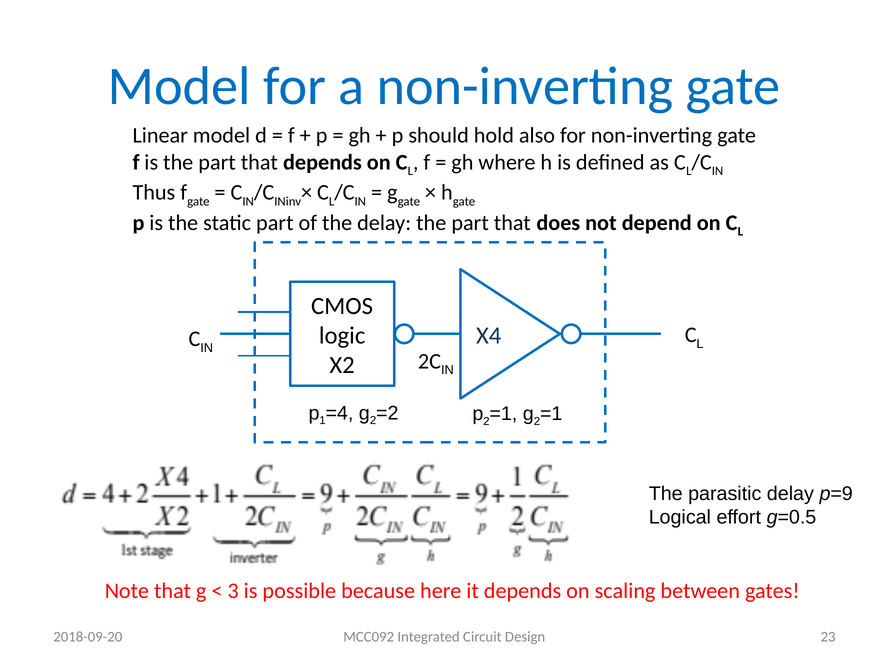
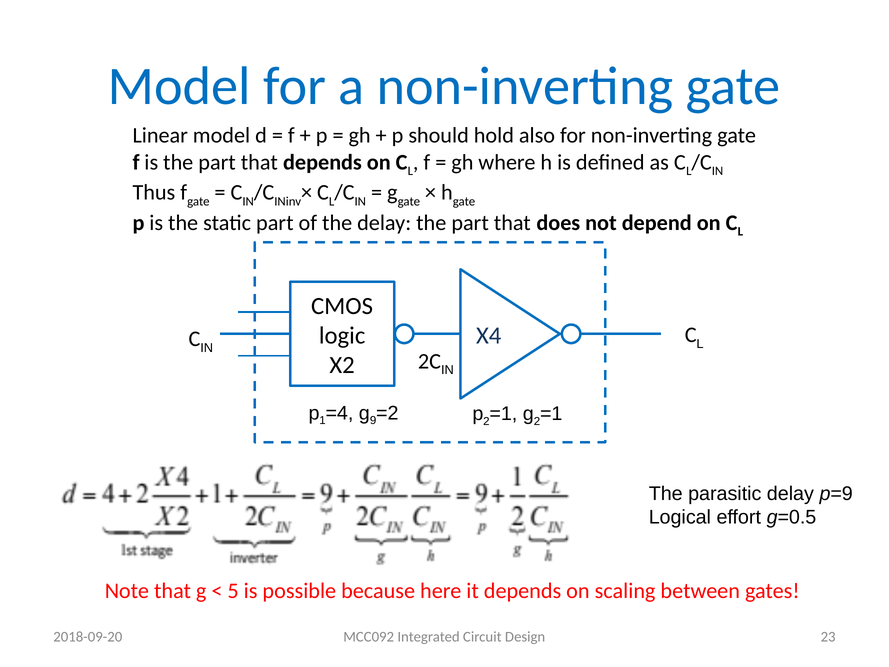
2: 2 -> 9 (373, 421)
3: 3 -> 5 (233, 591)
